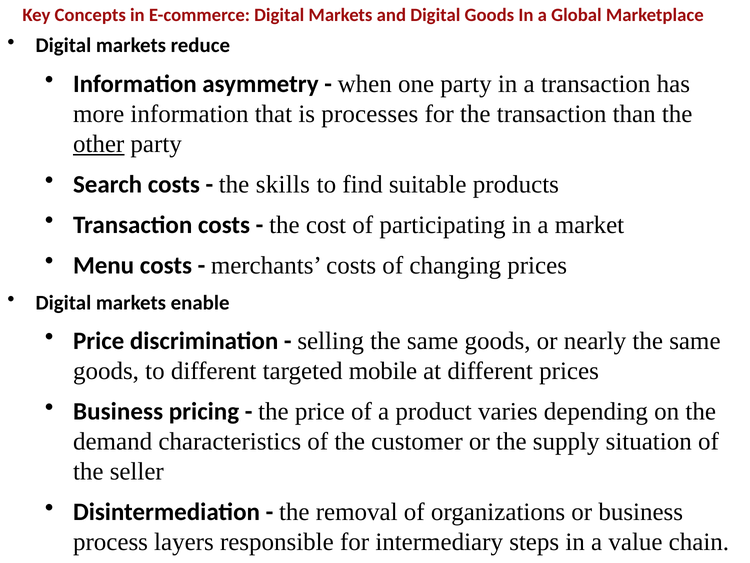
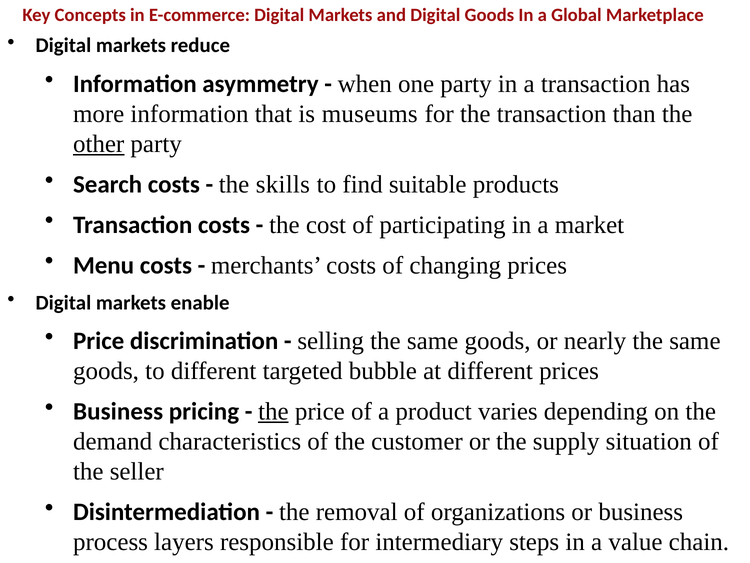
processes: processes -> museums (370, 114)
mobile: mobile -> bubble (383, 371)
the underline: none -> present (273, 411)
